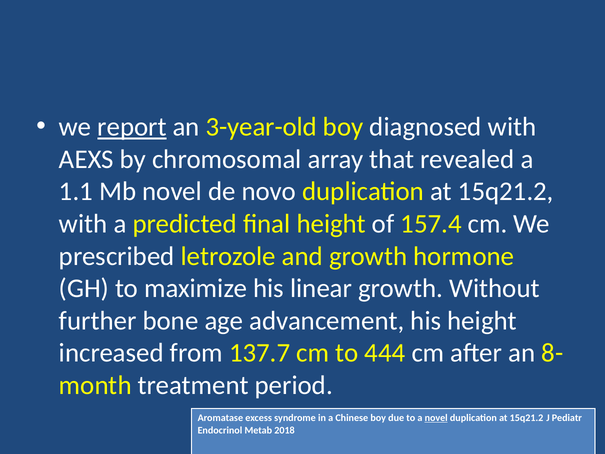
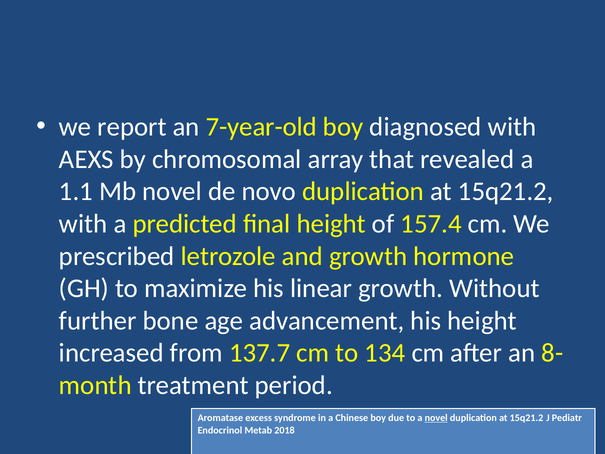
report underline: present -> none (132, 127)
3-year-old: 3-year-old -> 7-year-old (261, 127)
444: 444 -> 134 (385, 353)
